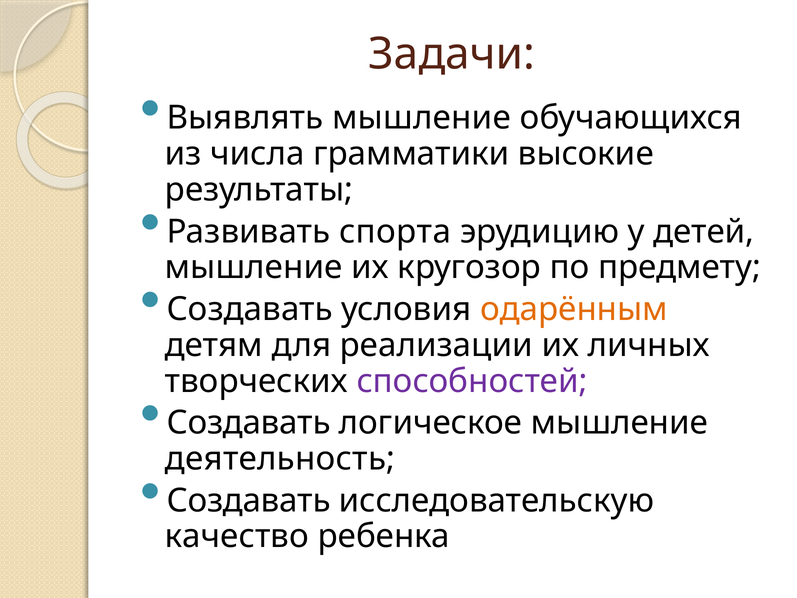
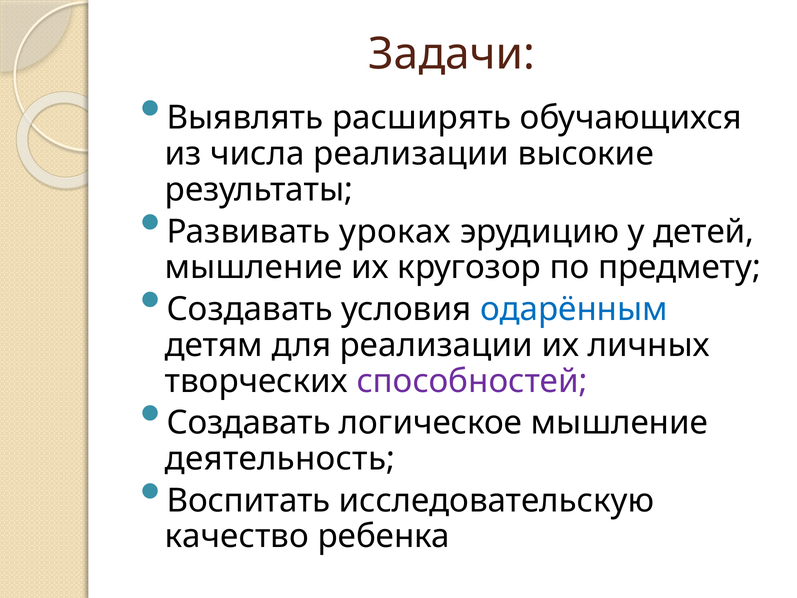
Выявлять мышление: мышление -> расширять (422, 118)
числа грамматики: грамматики -> реализации (411, 154)
спорта: спорта -> уроках (395, 231)
одарённым colour: orange -> blue (574, 309)
Создавать: Создавать -> Воспитать (249, 500)
